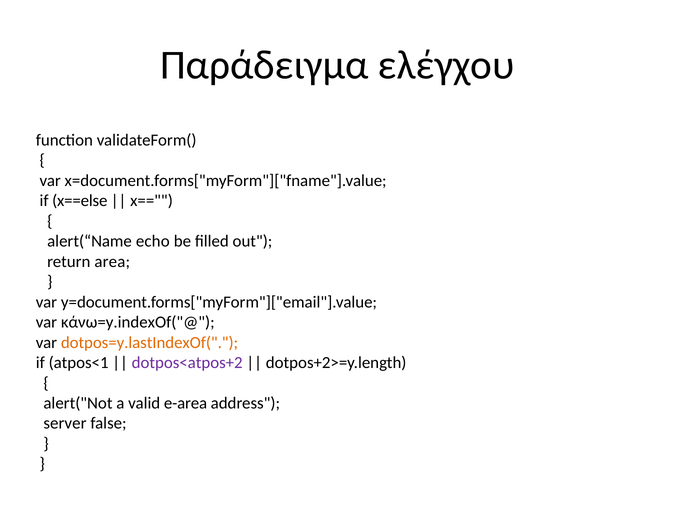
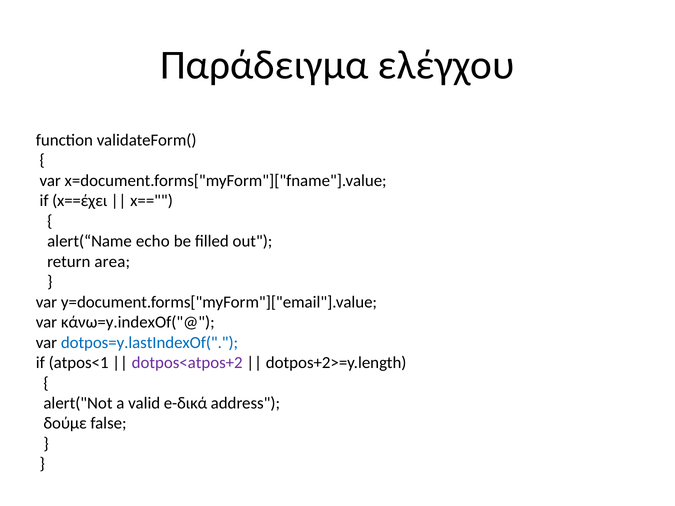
x==else: x==else -> x==έχει (80, 201)
dotpos=y.lastIndexOf( colour: orange -> blue (149, 343)
e-area: e-area -> e-δικά (186, 403)
server: server -> δούμε (65, 424)
